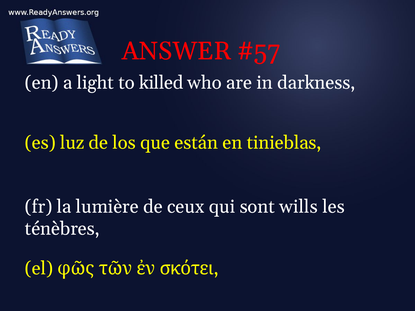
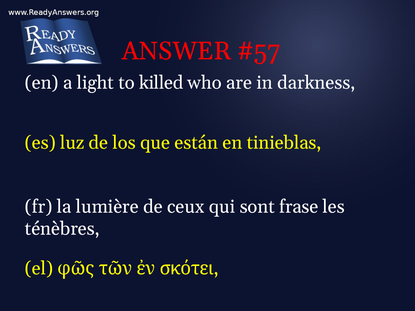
wills: wills -> frase (299, 207)
